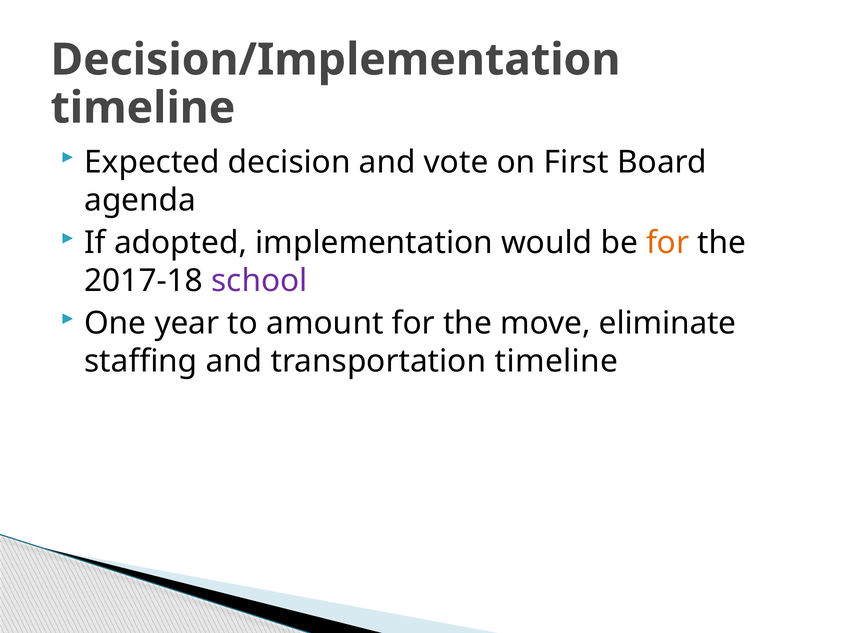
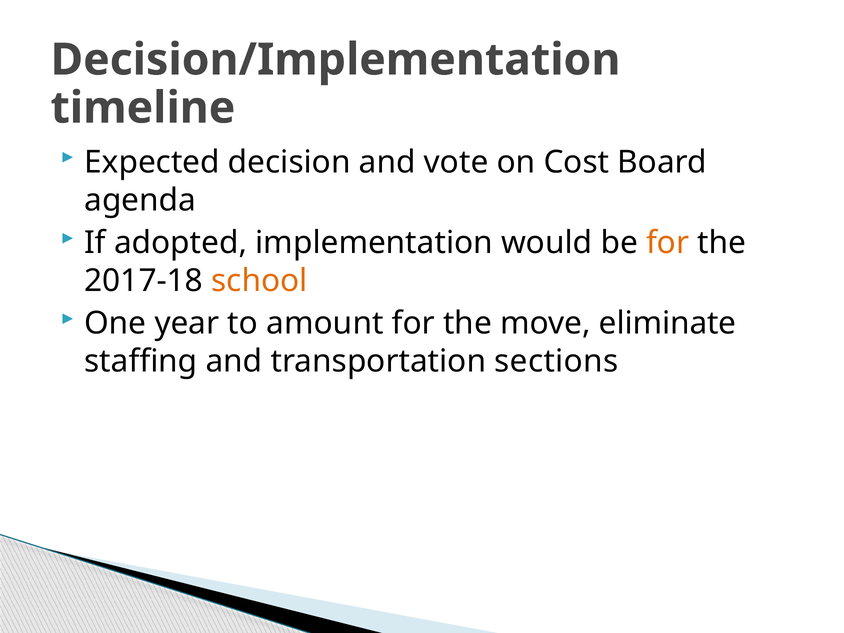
First: First -> Cost (576, 162)
school colour: purple -> orange (259, 281)
transportation timeline: timeline -> sections (556, 362)
